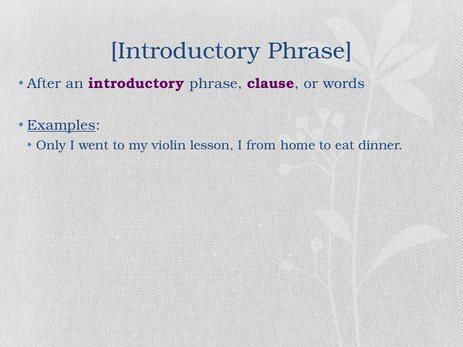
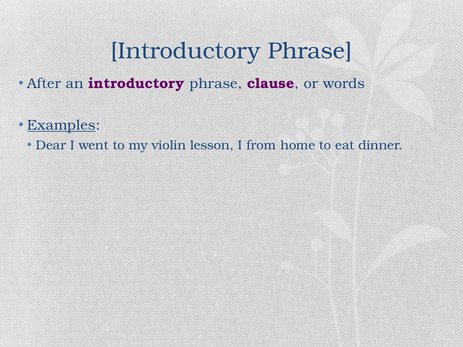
Only: Only -> Dear (51, 145)
